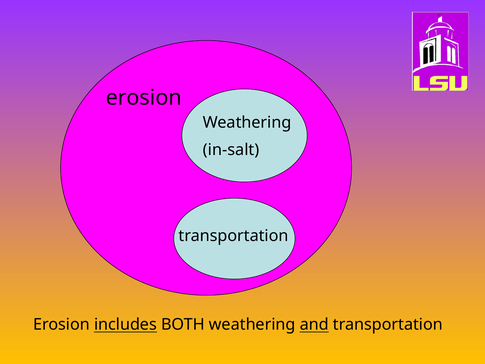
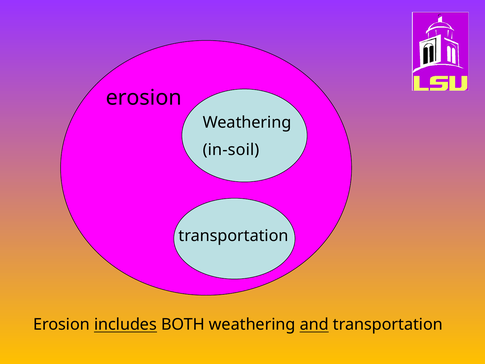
in-salt: in-salt -> in-soil (231, 150)
